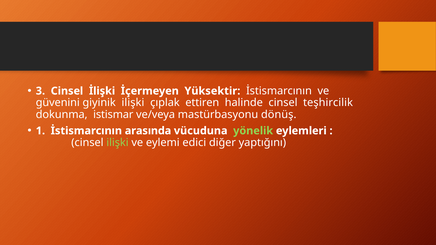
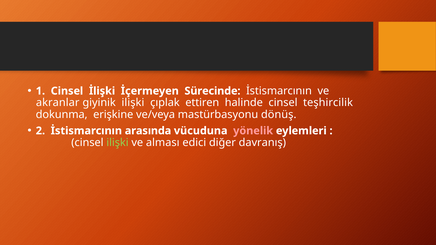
3: 3 -> 1 (40, 91)
Yüksektir: Yüksektir -> Sürecinde (212, 91)
güvenini: güvenini -> akranlar (58, 103)
istismar: istismar -> erişkine (113, 115)
1: 1 -> 2 (40, 131)
yönelik colour: light green -> pink (253, 131)
eylemi: eylemi -> alması (163, 143)
yaptığını: yaptığını -> davranış (262, 143)
